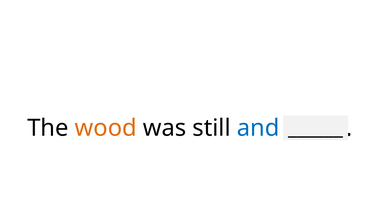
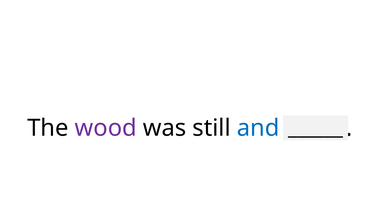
wood colour: orange -> purple (106, 128)
